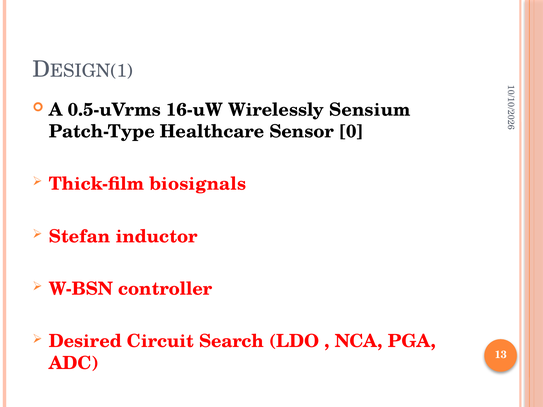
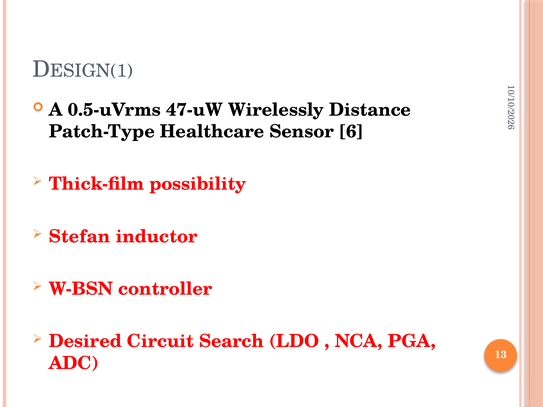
16-uW: 16-uW -> 47-uW (195, 110)
Sensium: Sensium -> Distance (370, 110)
Sensor 0: 0 -> 6 (351, 132)
biosignals: biosignals -> possibility (198, 184)
